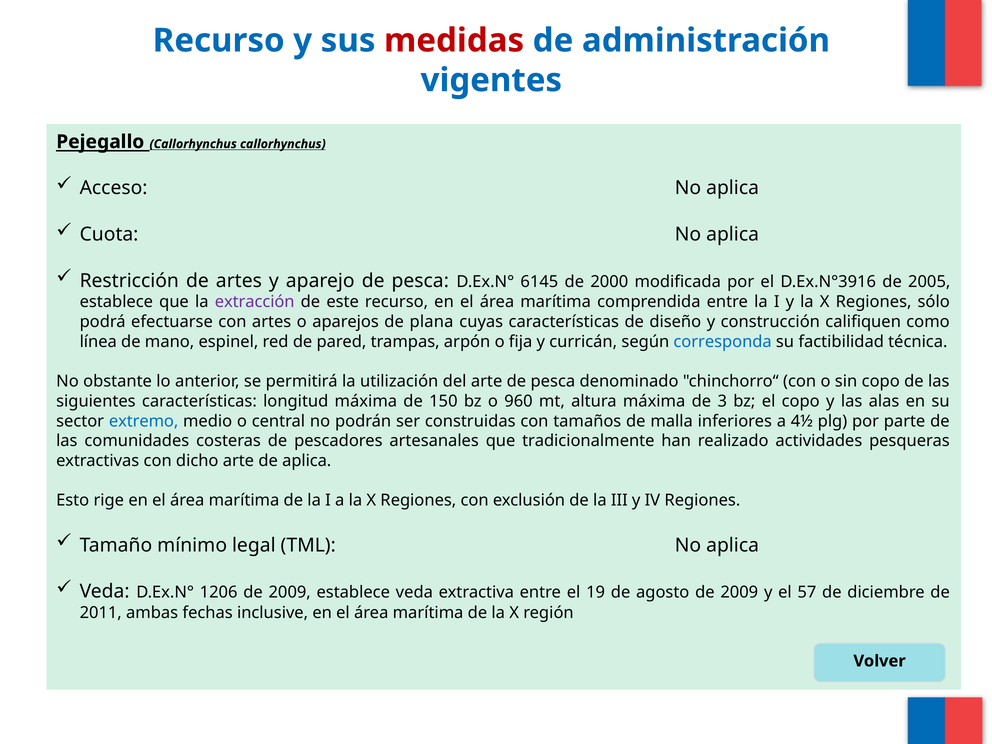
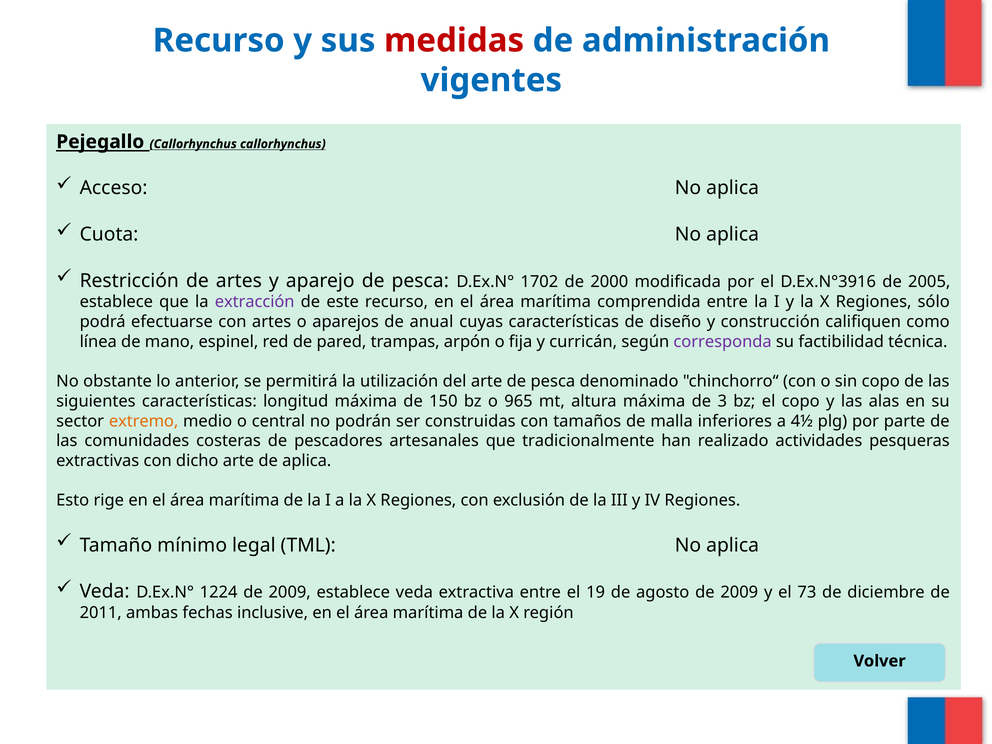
6145: 6145 -> 1702 (539, 282)
plana: plana -> anual (431, 322)
corresponda colour: blue -> purple (723, 342)
960: 960 -> 965 (519, 401)
extremo colour: blue -> orange (144, 421)
1206: 1206 -> 1224 (219, 593)
57: 57 -> 73 (807, 593)
